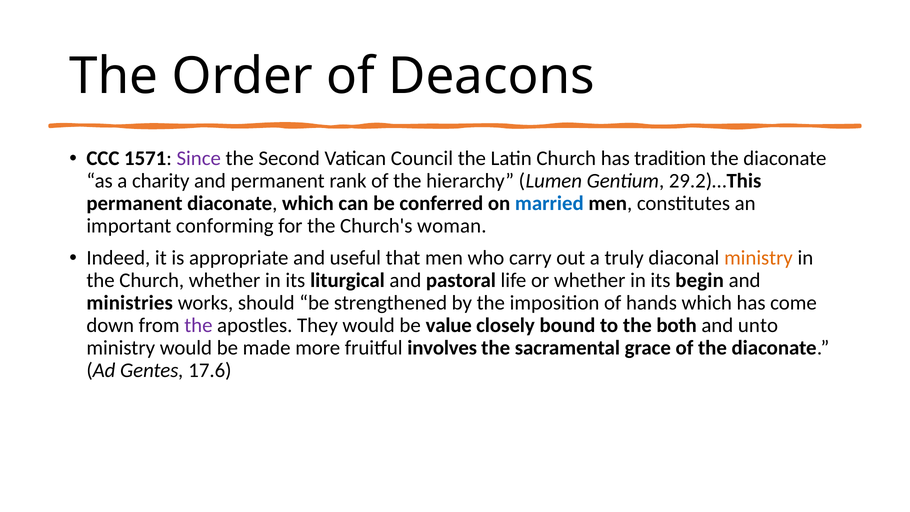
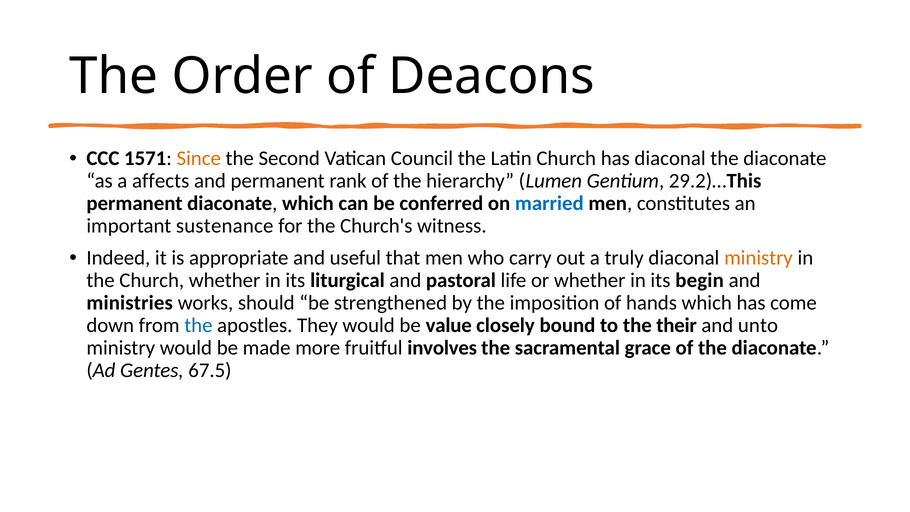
Since colour: purple -> orange (199, 159)
has tradition: tradition -> diaconal (670, 159)
charity: charity -> affects (161, 181)
conforming: conforming -> sustenance (225, 226)
woman: woman -> witness (452, 226)
the colour: purple -> blue (198, 325)
both: both -> their (677, 325)
17.6: 17.6 -> 67.5 (210, 370)
